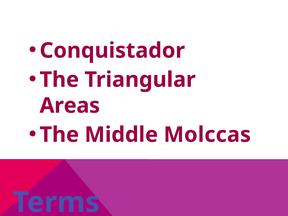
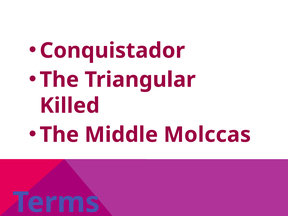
Areas: Areas -> Killed (70, 106)
